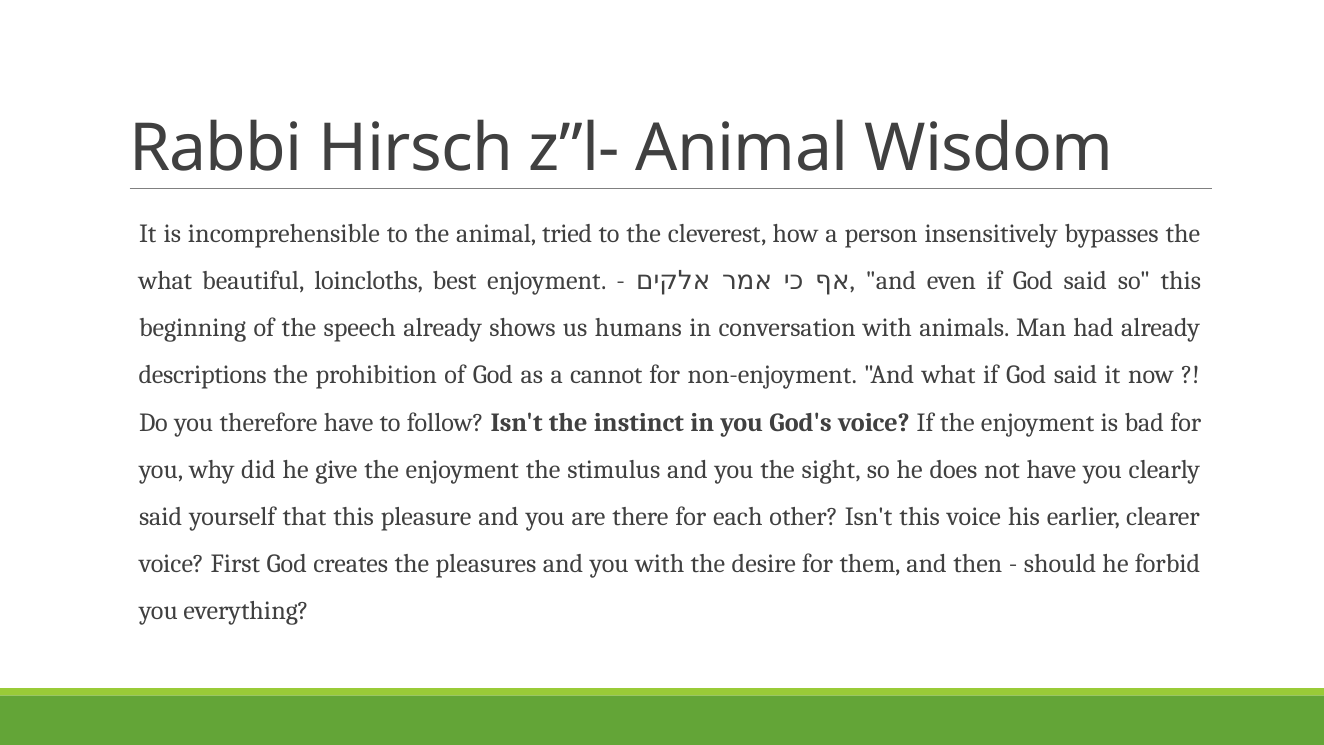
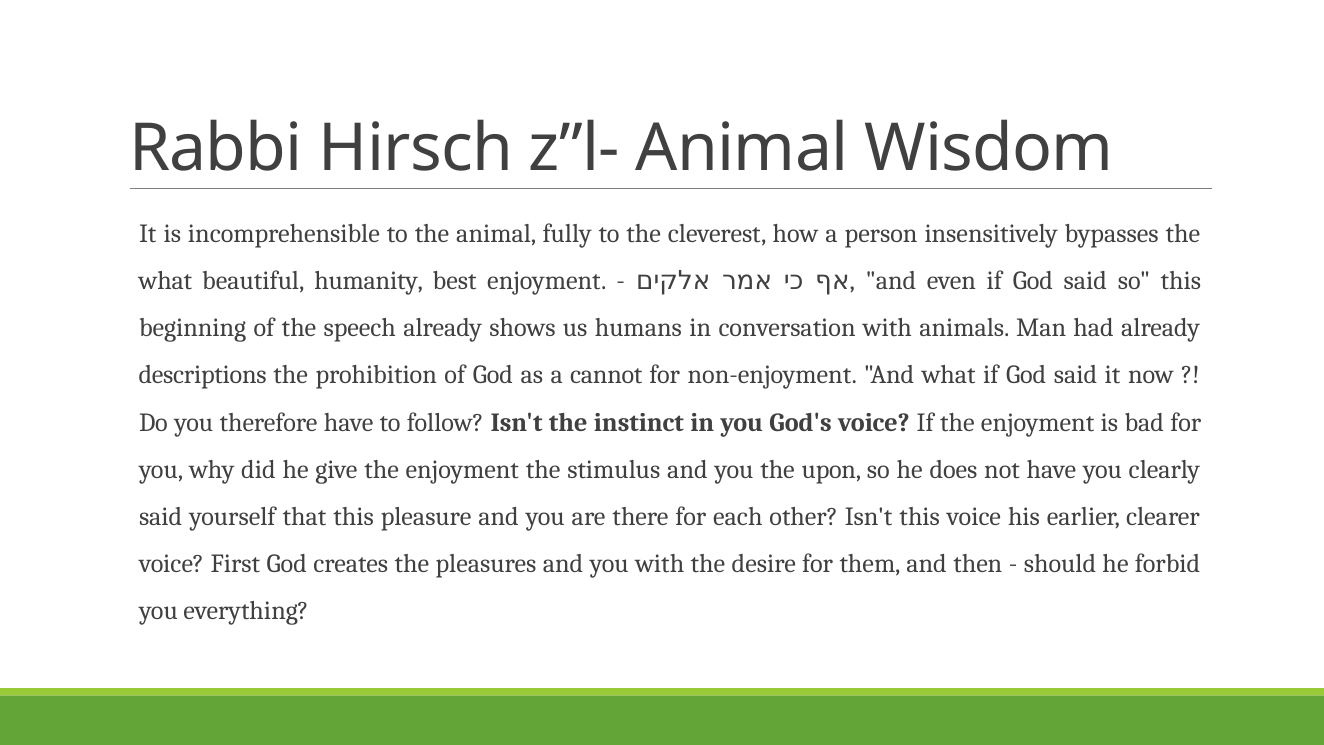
tried: tried -> fully (567, 234)
loincloths: loincloths -> humanity (369, 281)
sight: sight -> upon (831, 469)
